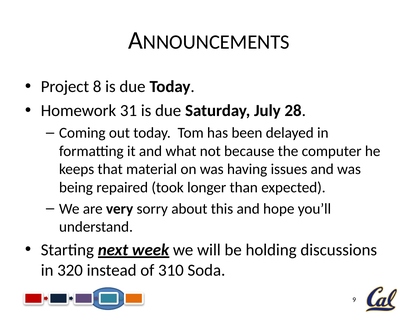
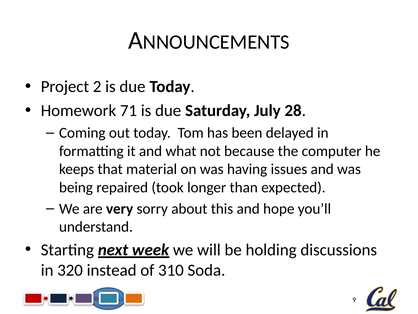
8: 8 -> 2 (97, 87)
31: 31 -> 71 (129, 110)
